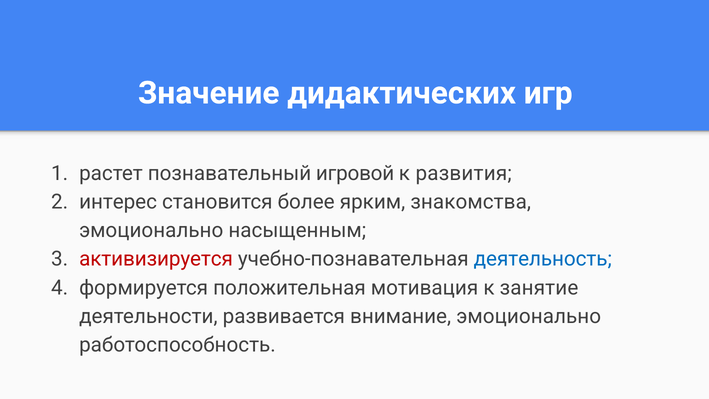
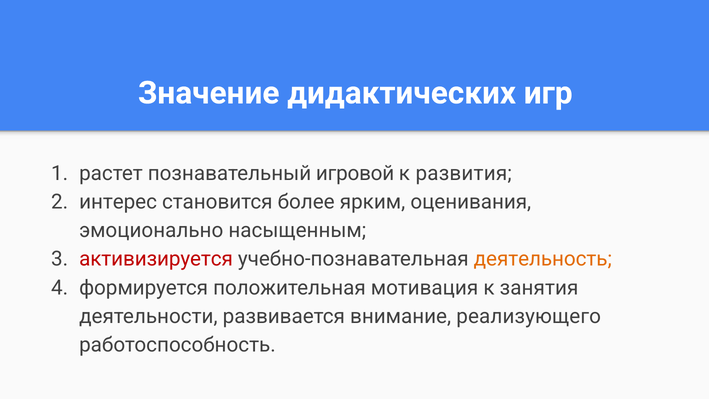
знакомства: знакомства -> оценивания (471, 202)
деятельность colour: blue -> orange (543, 259)
занятие: занятие -> занятия (539, 288)
внимание эмоционально: эмоционально -> реализующего (529, 316)
